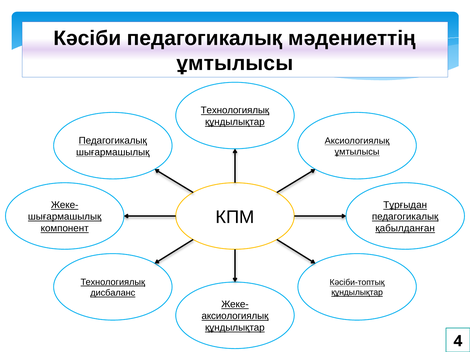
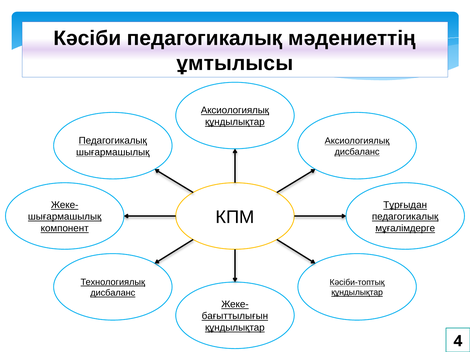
Технологиялық: Технологиялық -> Аксиологиялық (235, 110)
ұмтылысы: ұмтылысы -> дисбаланс (357, 152)
қабылданған: қабылданған -> мұғалімдерге (405, 229)
аксиологиялық: аксиологиялық -> бағыттылығын (235, 316)
